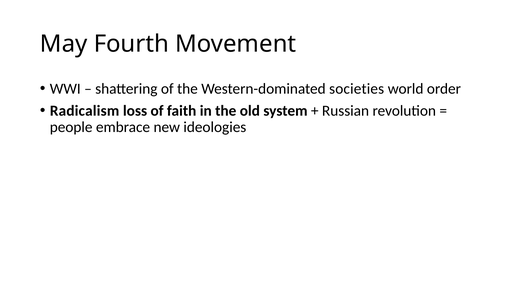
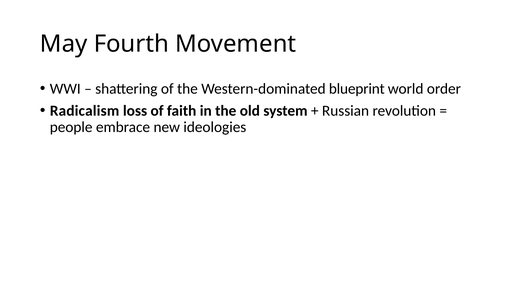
societies: societies -> blueprint (357, 89)
